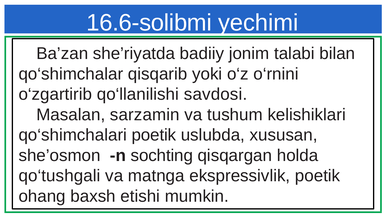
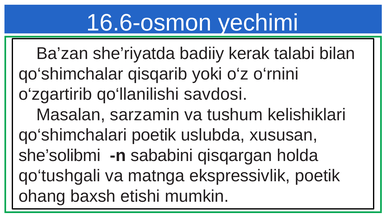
16.6-solibmi: 16.6-solibmi -> 16.6-osmon (149, 23)
jonim: jonim -> kerak (249, 53)
she’osmon: she’osmon -> she’solibmi (60, 155)
sochting: sochting -> sababini (162, 155)
